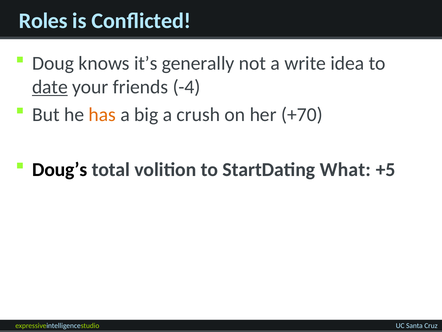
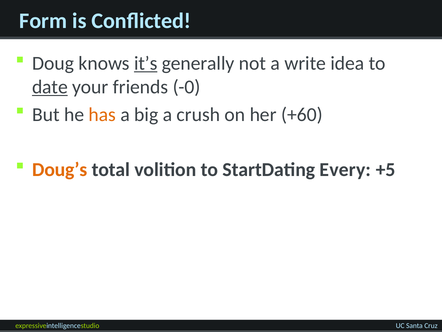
Roles: Roles -> Form (43, 21)
it’s underline: none -> present (146, 63)
-4: -4 -> -0 (187, 87)
+70: +70 -> +60 (302, 114)
Doug’s colour: black -> orange (60, 169)
What: What -> Every (345, 169)
